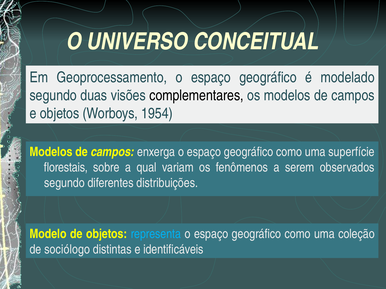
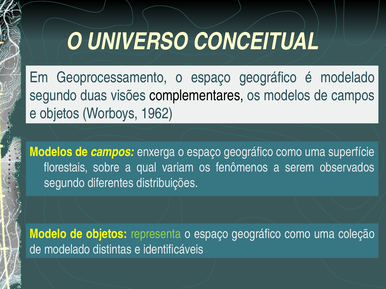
1954: 1954 -> 1962 (157, 114)
representa colour: light blue -> light green (156, 234)
de sociólogo: sociólogo -> modelado (67, 250)
